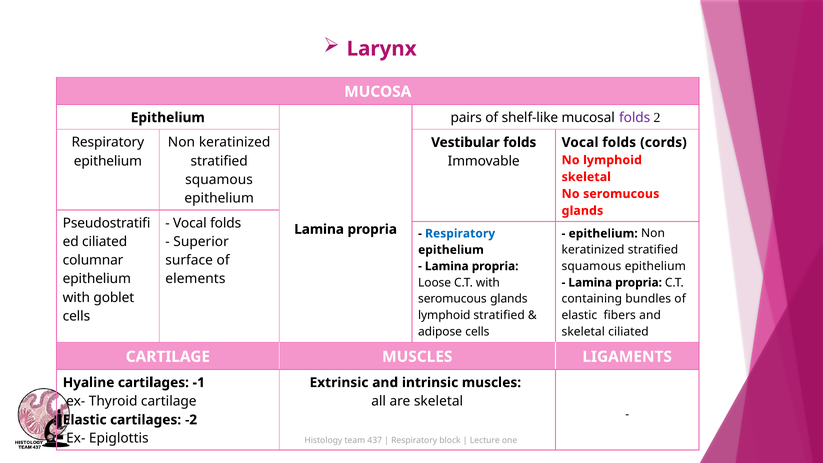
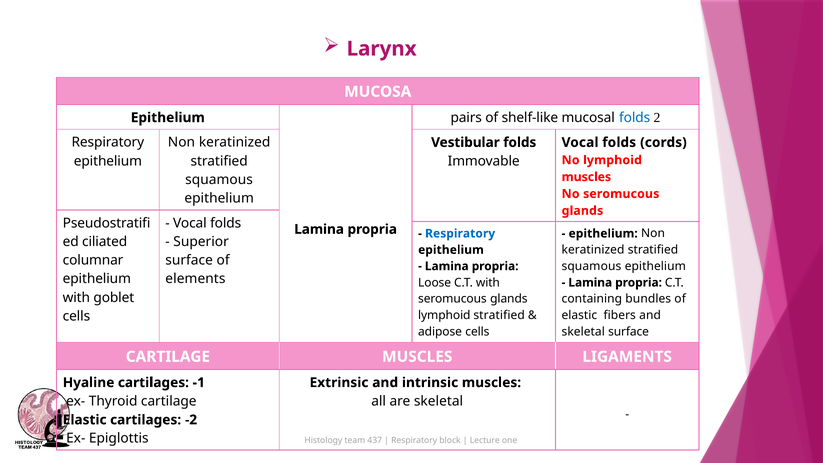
folds colour: purple -> blue (635, 118)
skeletal: skeletal -> muscles (586, 177)
skeletal ciliated: ciliated -> surface (629, 332)
